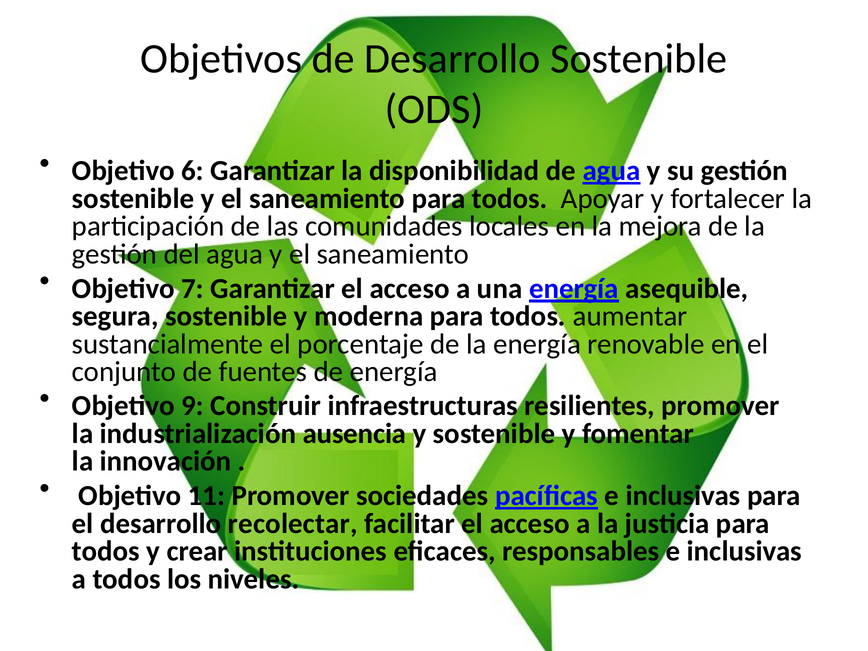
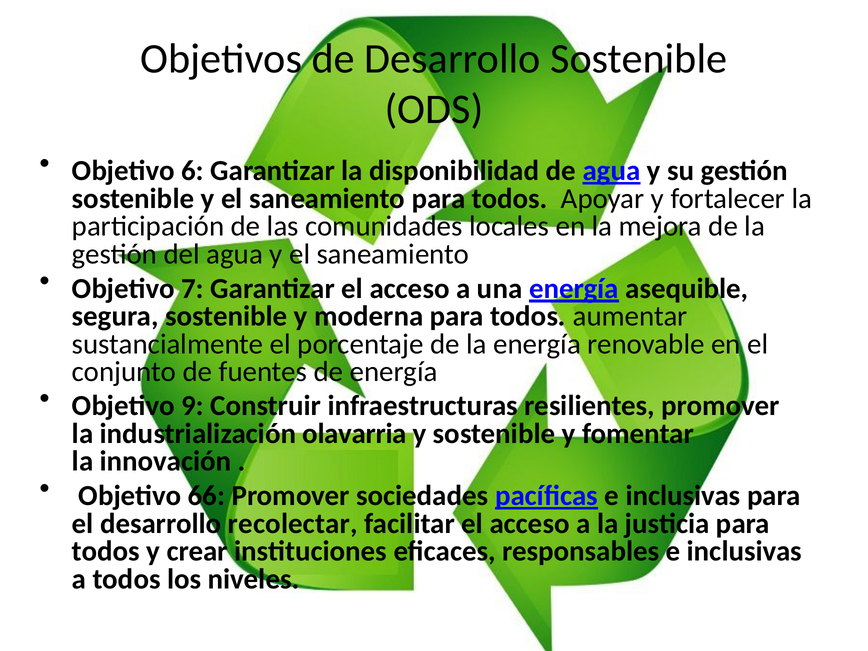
ausencia: ausencia -> olavarria (354, 434)
11: 11 -> 66 (206, 496)
